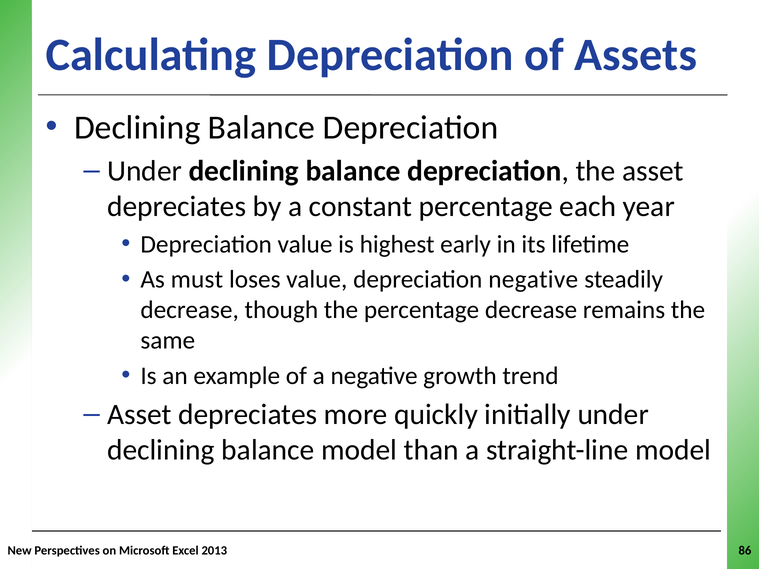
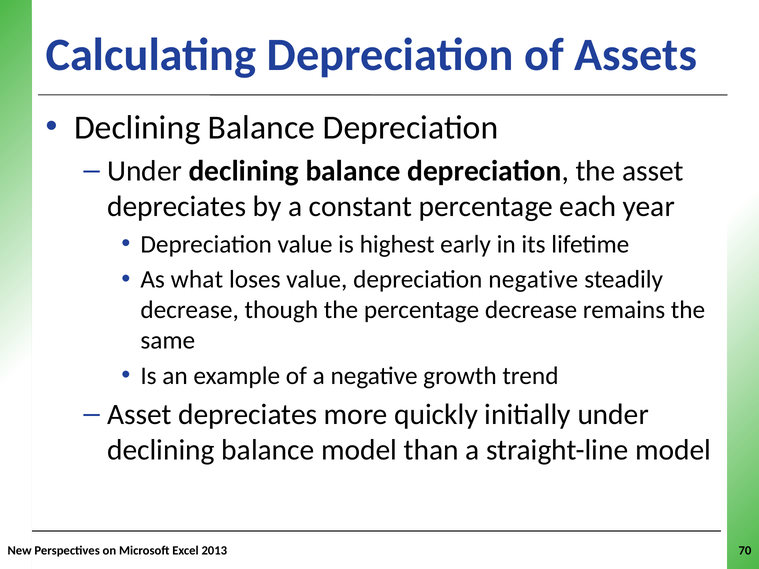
must: must -> what (197, 280)
86: 86 -> 70 (745, 551)
